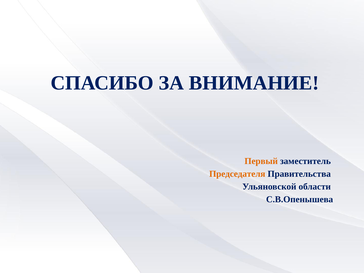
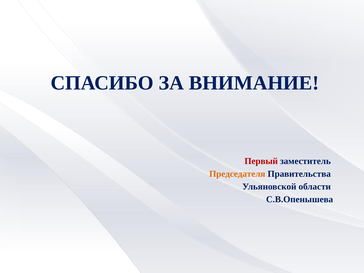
Первый colour: orange -> red (261, 161)
